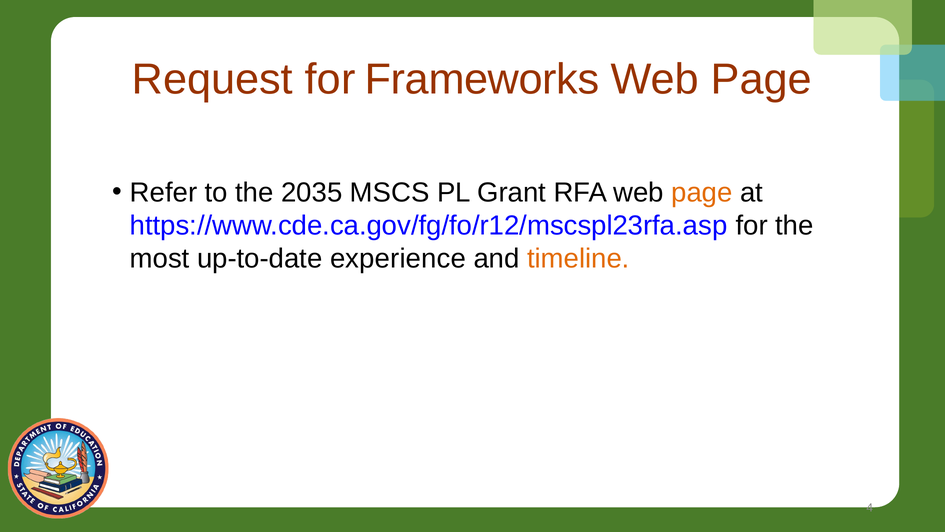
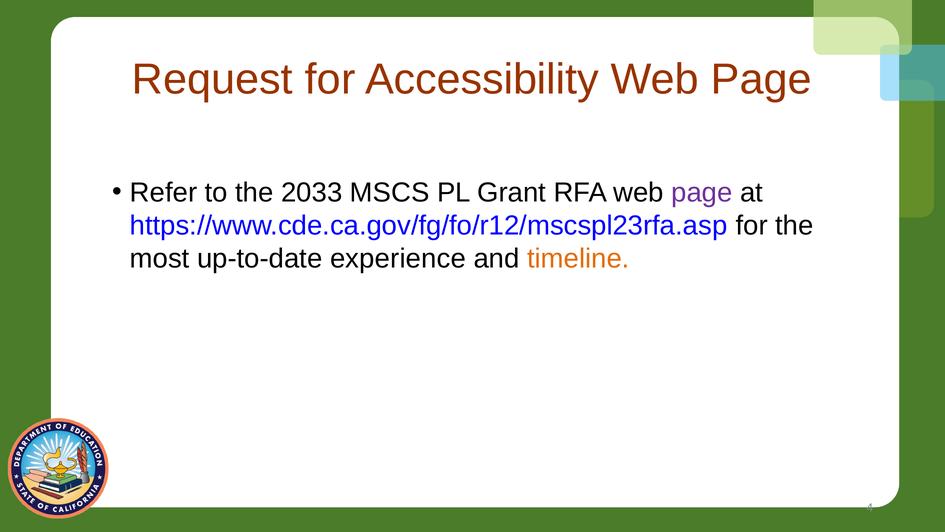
Frameworks: Frameworks -> Accessibility (482, 79)
2035: 2035 -> 2033 (312, 192)
page colour: orange -> purple (702, 192)
